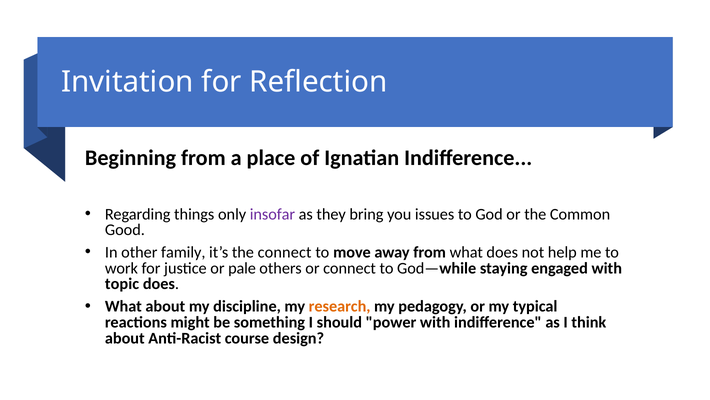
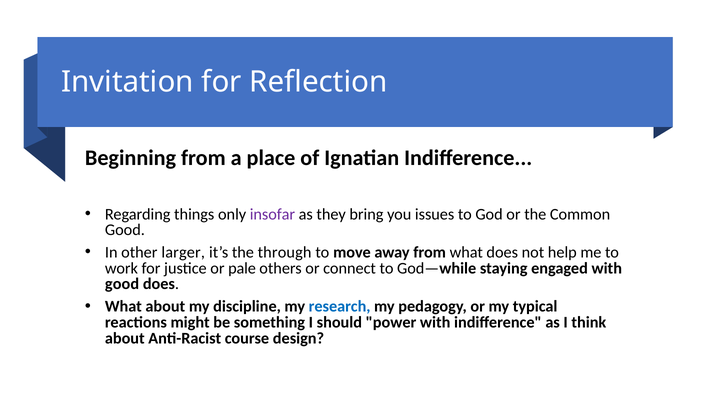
family: family -> larger (183, 252)
the connect: connect -> through (285, 252)
topic: topic -> good (122, 284)
research colour: orange -> blue (340, 306)
